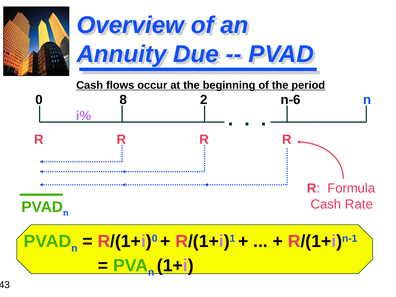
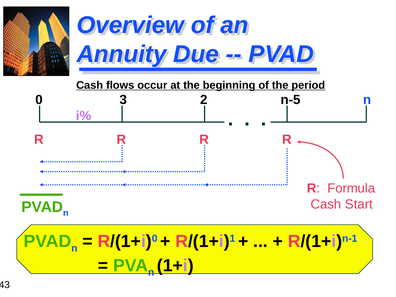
8: 8 -> 3 (123, 100)
n-6: n-6 -> n-5 (291, 100)
Rate: Rate -> Start (359, 204)
